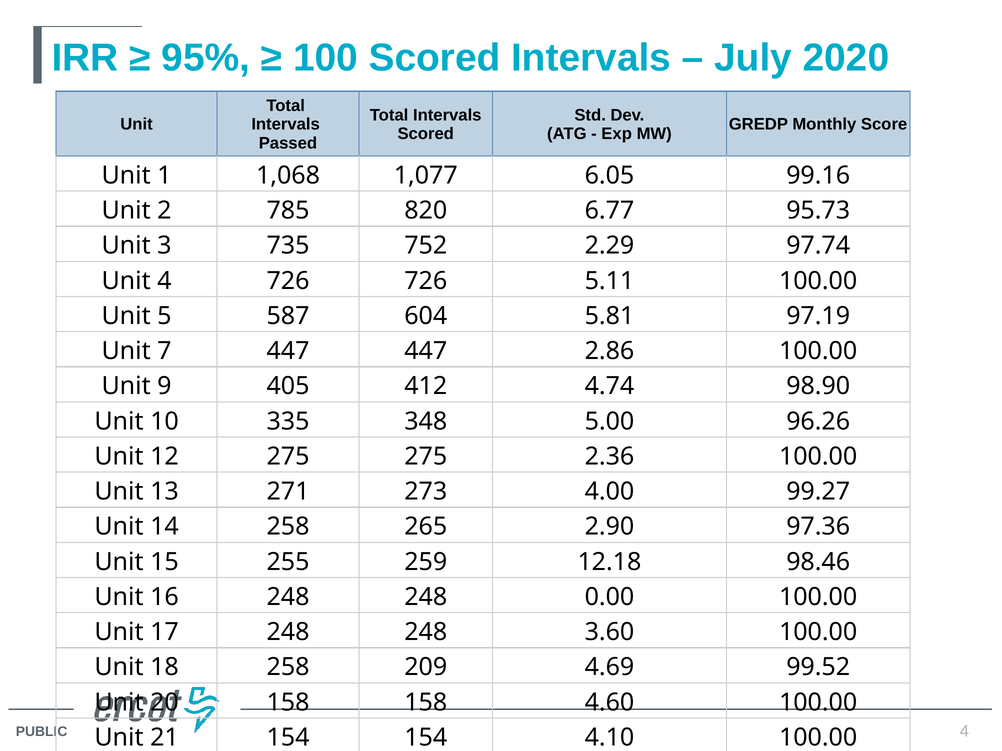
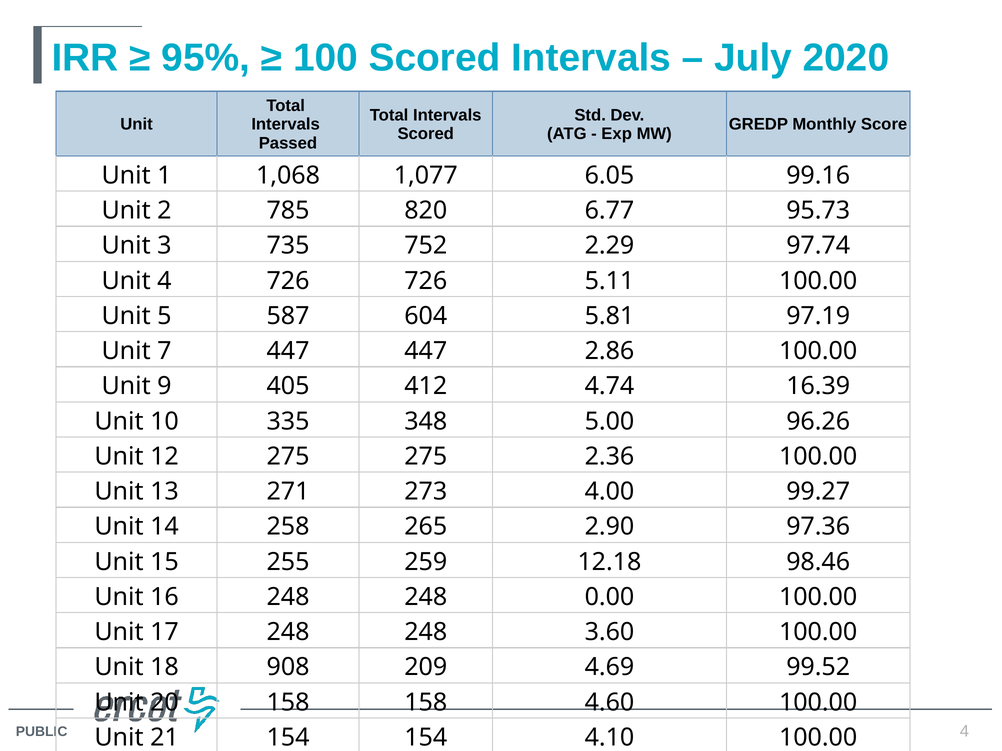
98.90: 98.90 -> 16.39 (818, 386)
18 258: 258 -> 908 (288, 668)
